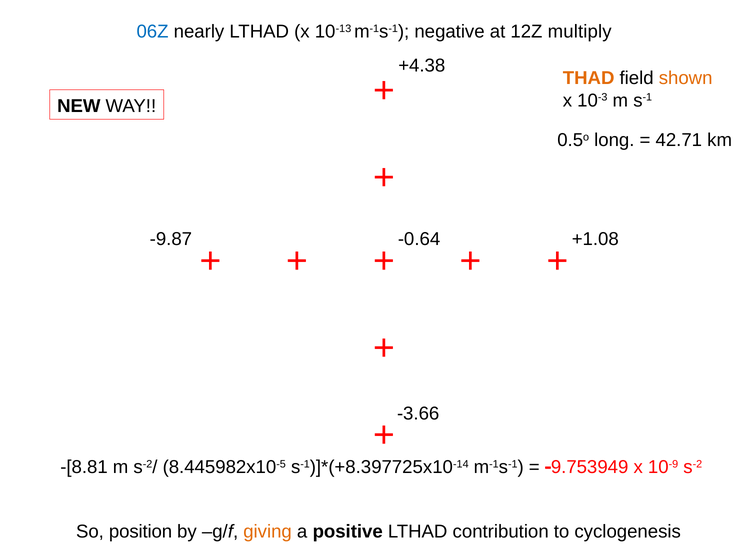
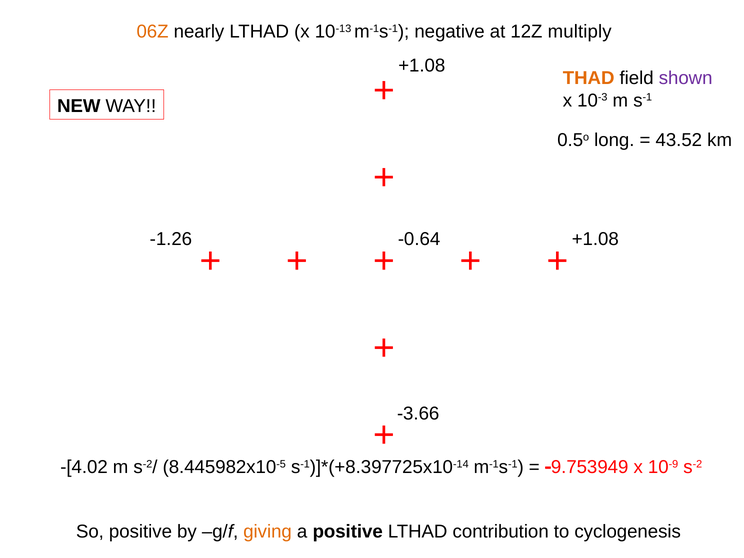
06Z colour: blue -> orange (153, 31)
+4.38: +4.38 -> +1.08 (422, 66)
shown colour: orange -> purple (686, 78)
42.71: 42.71 -> 43.52 (679, 140)
-9.87: -9.87 -> -1.26 (171, 239)
-[8.81: -[8.81 -> -[4.02 (84, 467)
So position: position -> positive (140, 532)
